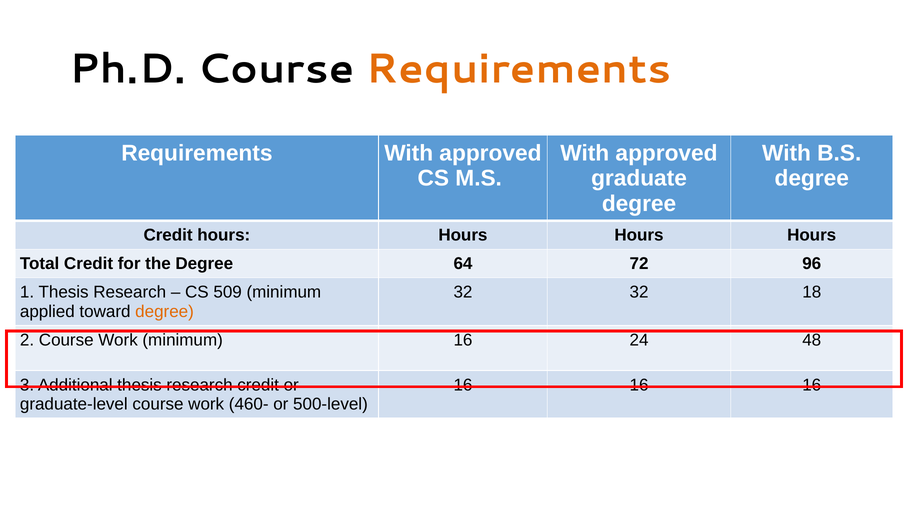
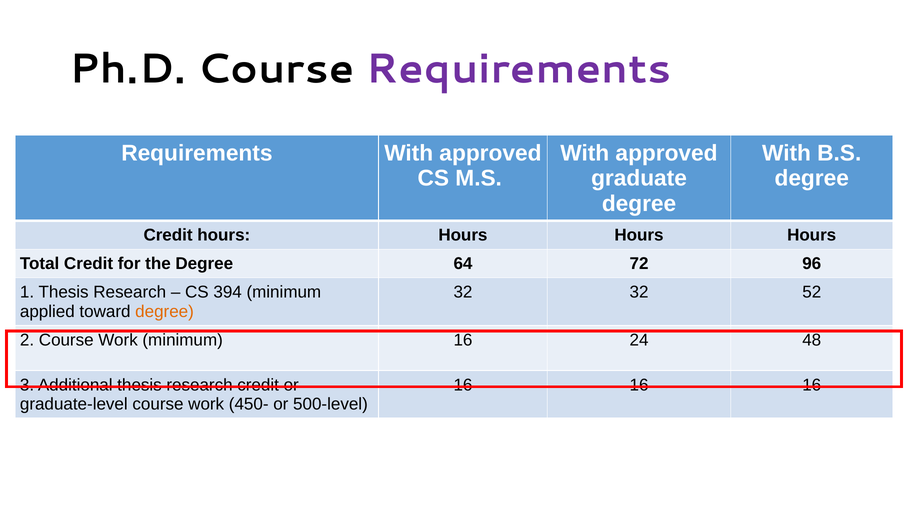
Requirements colour: orange -> purple (519, 69)
509: 509 -> 394 (228, 292)
18: 18 -> 52 (812, 292)
460-: 460- -> 450- (249, 404)
